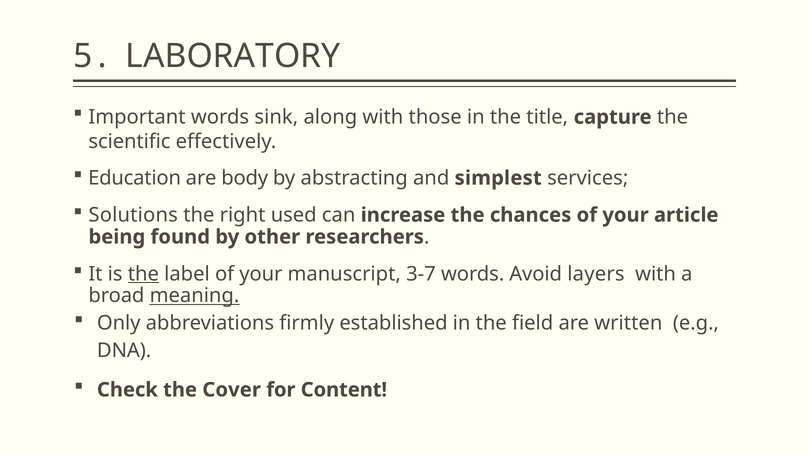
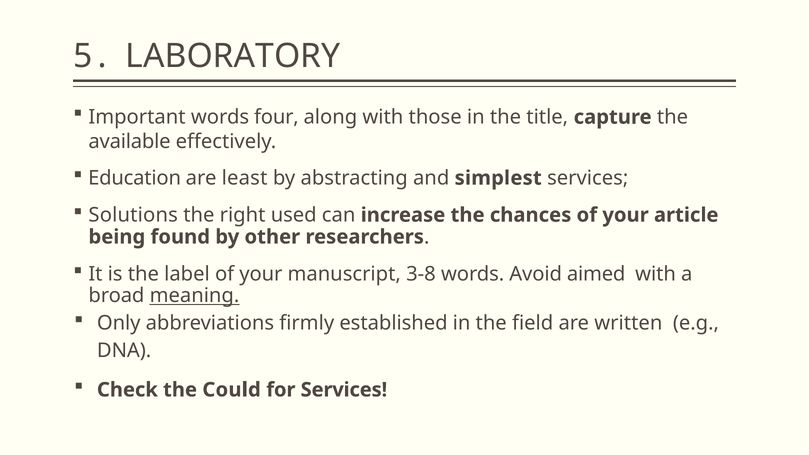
sink: sink -> four (276, 117)
scientific: scientific -> available (130, 141)
body: body -> least (245, 178)
the underline: present -> none (143, 274)
3-7: 3-7 -> 3-8 (421, 274)
layers: layers -> aimed (596, 274)
Cover: Cover -> Could (232, 390)
for Content: Content -> Services (344, 390)
